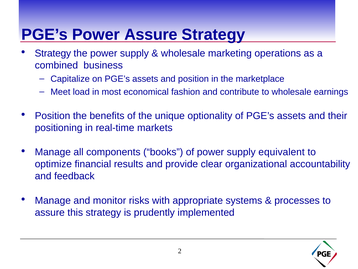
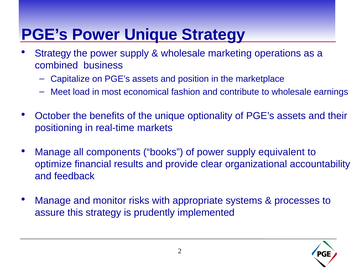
Power Assure: Assure -> Unique (151, 35)
Position: Position -> October (53, 116)
